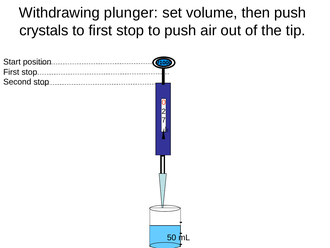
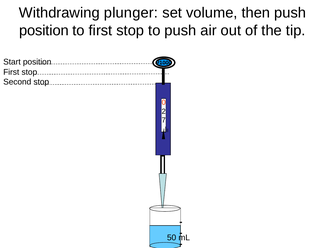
crystals: crystals -> position (44, 30)
